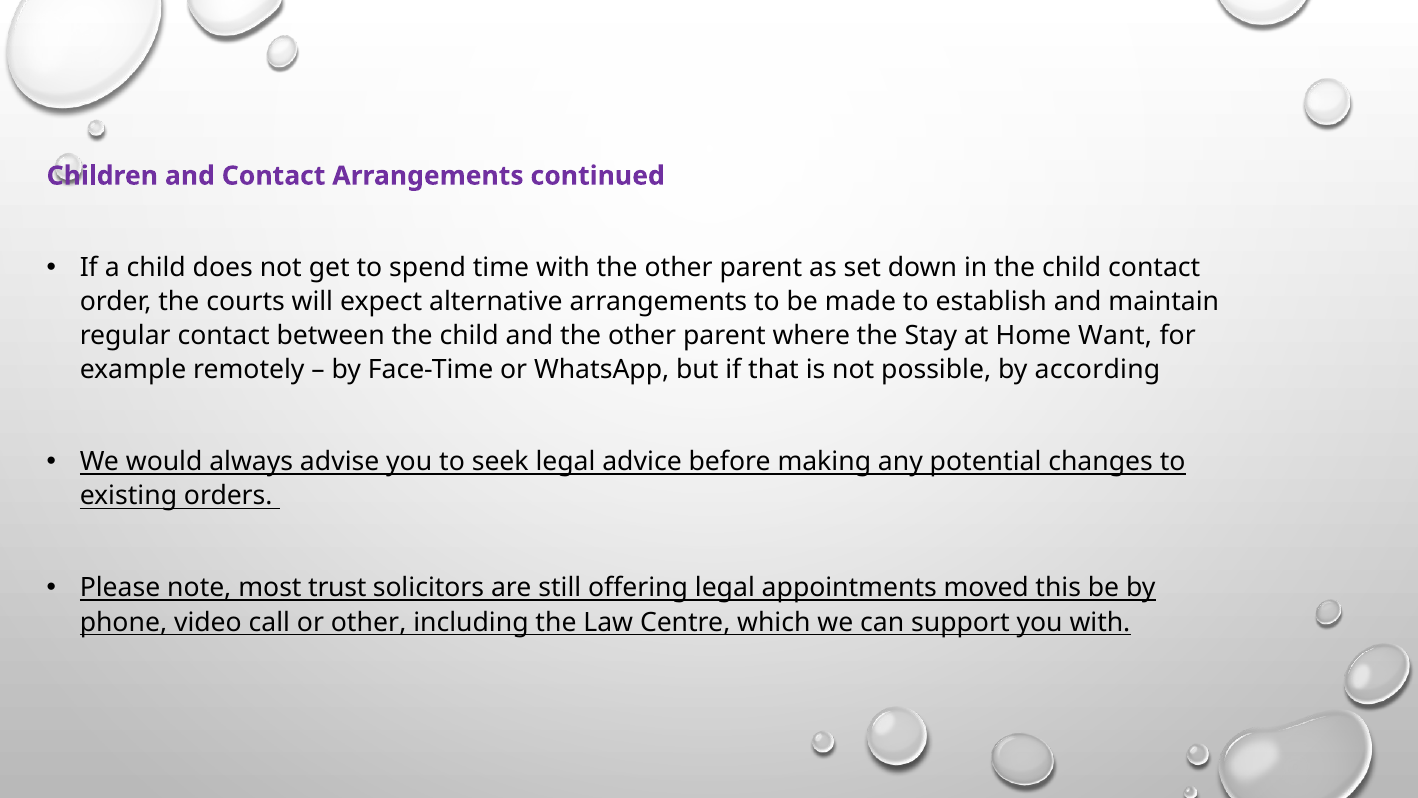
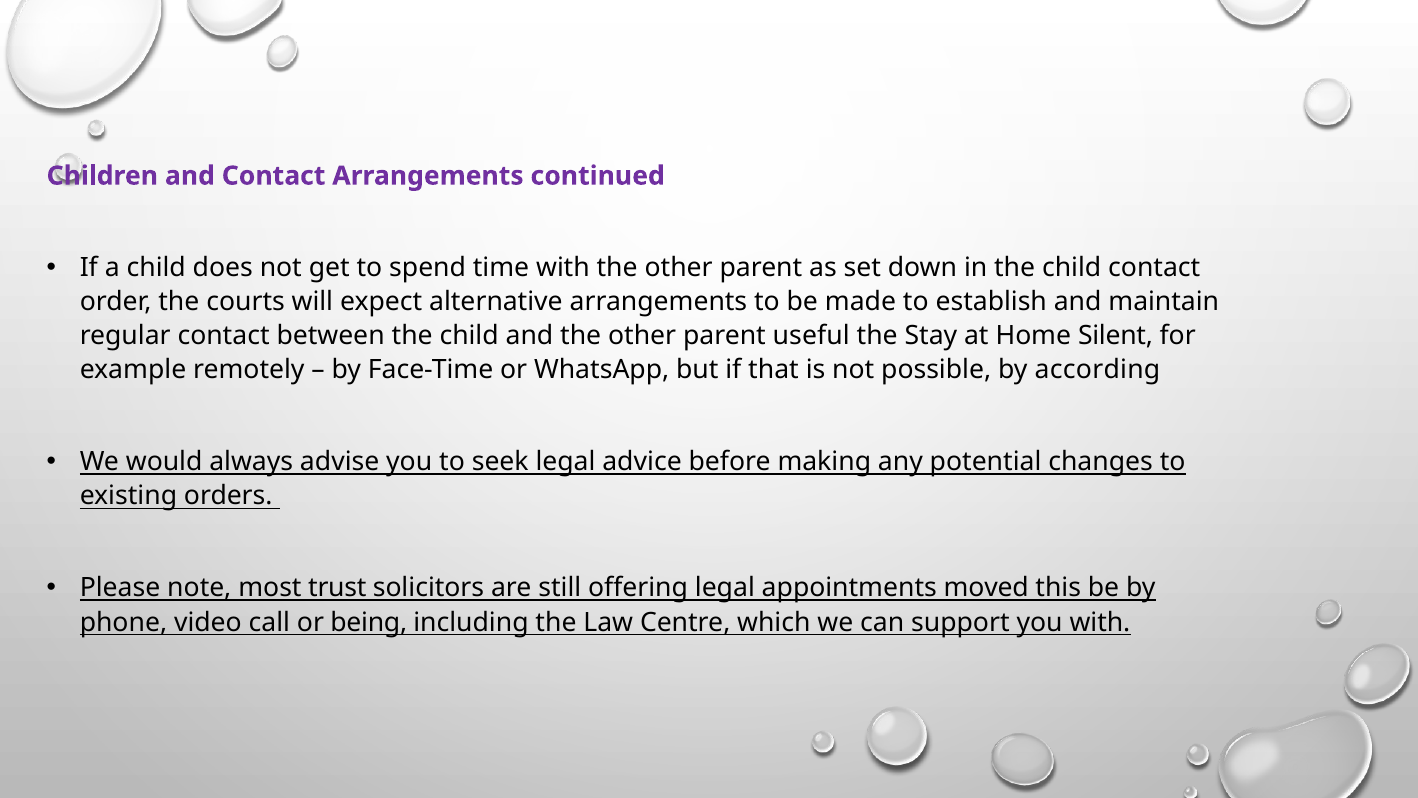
where: where -> useful (811, 336)
Want: Want -> Silent (1115, 336)
or other: other -> being (369, 622)
